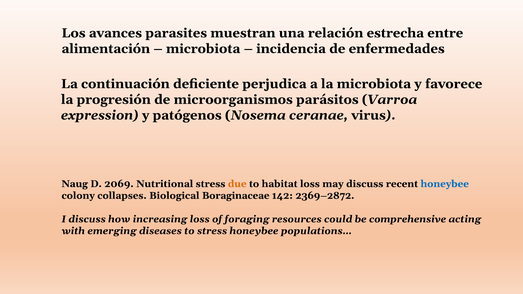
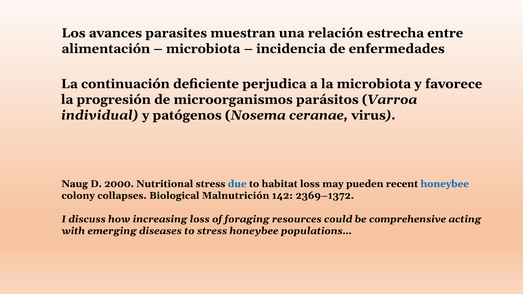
expression: expression -> individual (100, 115)
2069: 2069 -> 2000 (119, 184)
due colour: orange -> blue (237, 184)
may discuss: discuss -> pueden (365, 184)
Boraginaceae: Boraginaceae -> Malnutrición (236, 196)
2369–2872: 2369–2872 -> 2369–1372 (325, 196)
